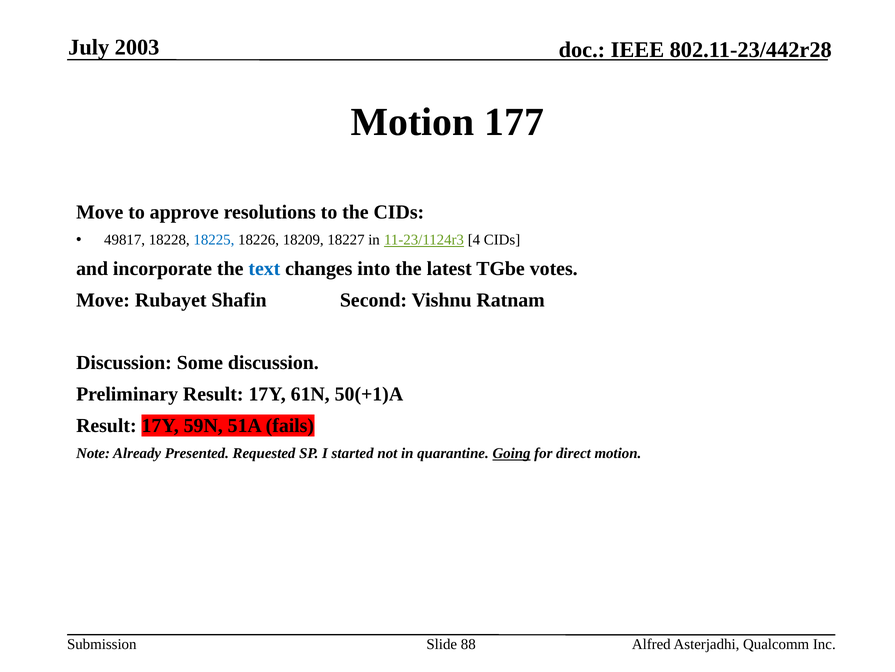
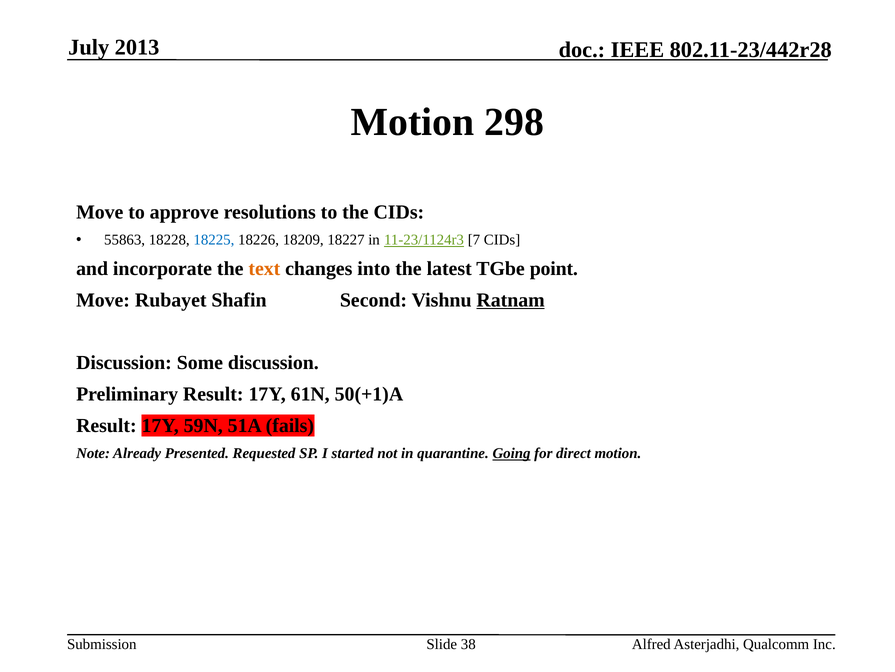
2003: 2003 -> 2013 (137, 47)
177: 177 -> 298 (514, 122)
49817: 49817 -> 55863 (125, 240)
4: 4 -> 7 (474, 240)
text colour: blue -> orange (264, 268)
votes: votes -> point (554, 268)
Ratnam underline: none -> present (511, 300)
88: 88 -> 38 (468, 644)
